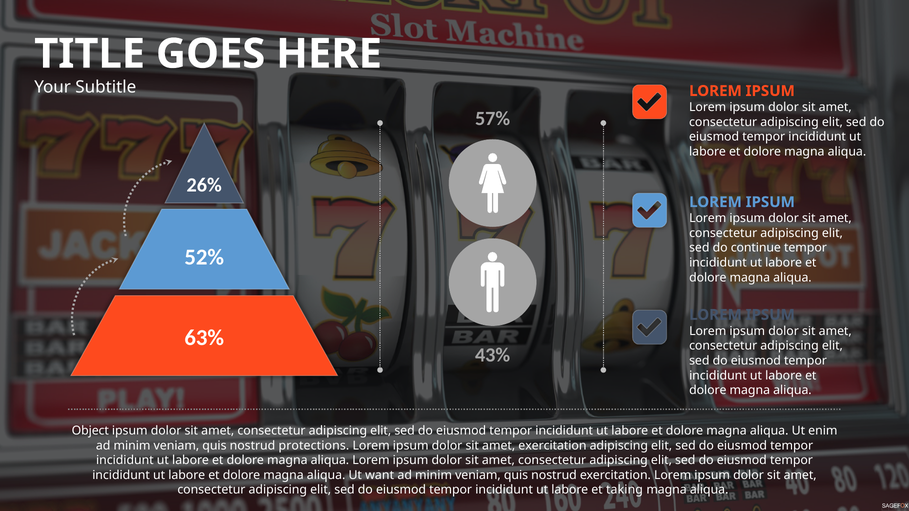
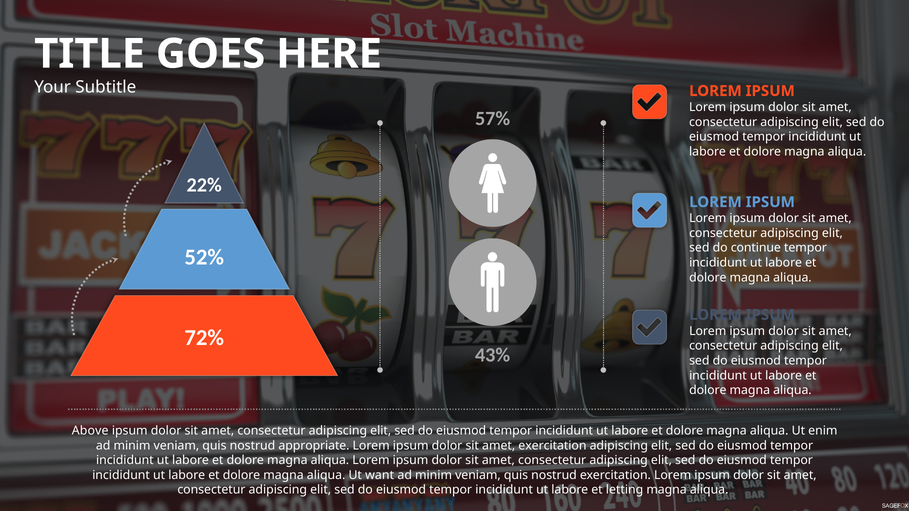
26%: 26% -> 22% (204, 185)
63%: 63% -> 72% (204, 338)
Object: Object -> Above (90, 431)
protections: protections -> appropriate (314, 446)
taking: taking -> letting (625, 490)
